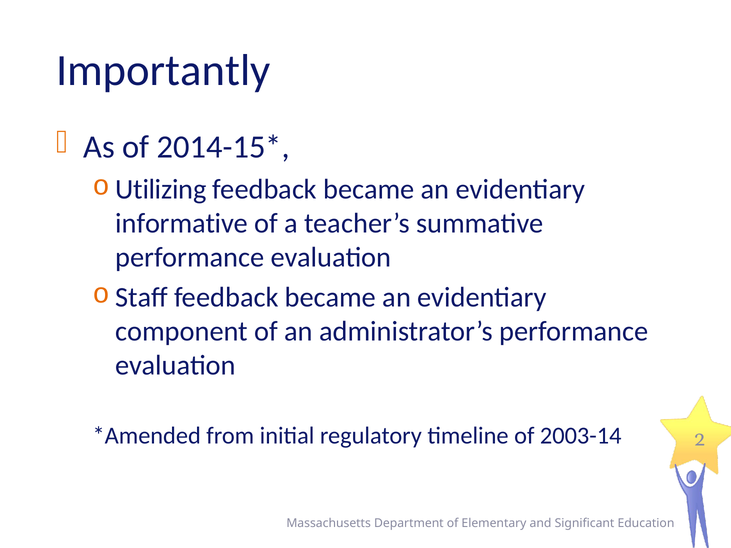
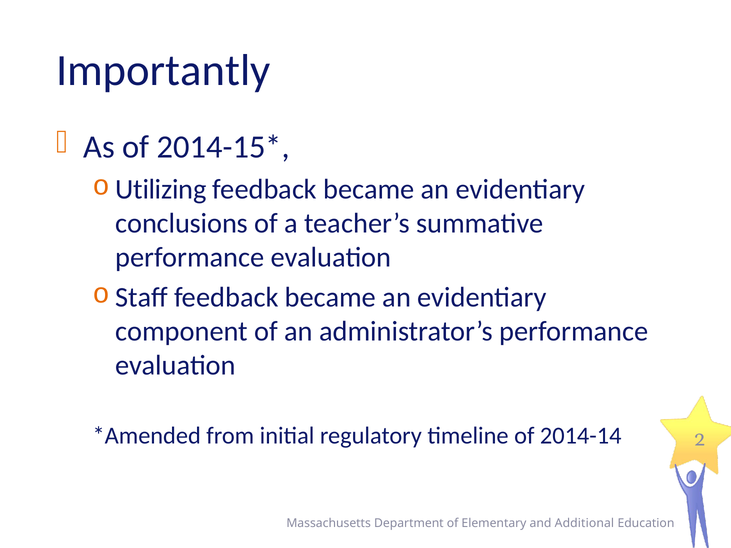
informative: informative -> conclusions (182, 223)
2003-14: 2003-14 -> 2014-14 (581, 436)
Significant: Significant -> Additional (584, 524)
